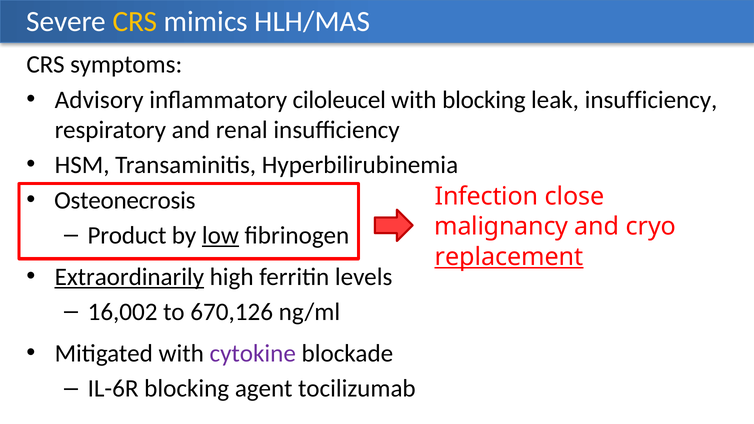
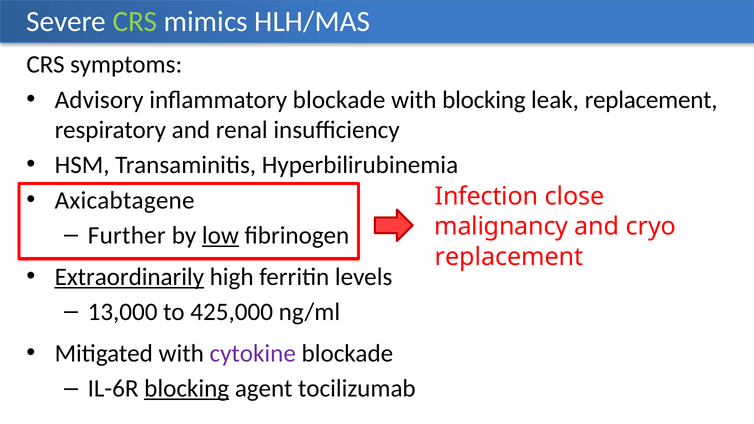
CRS colour: yellow -> light green (135, 22)
inflammatory ciloleucel: ciloleucel -> blockade (339, 100)
leak insufficiency: insufficiency -> replacement (651, 100)
Osteonecrosis: Osteonecrosis -> Axicabtagene (125, 200)
Product: Product -> Further (127, 235)
replacement underline: present -> none (509, 257)
16,002: 16,002 -> 13,000 (123, 312)
670,126: 670,126 -> 425,000 (232, 312)
blocking underline: none -> present (187, 389)
